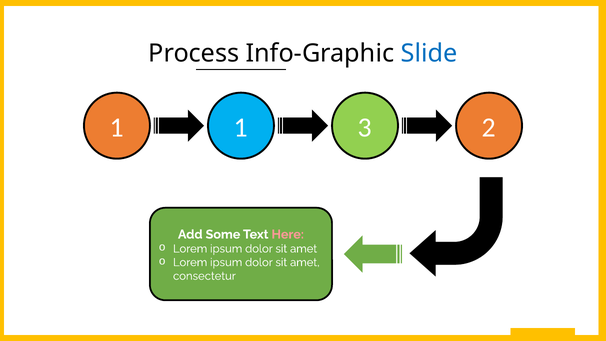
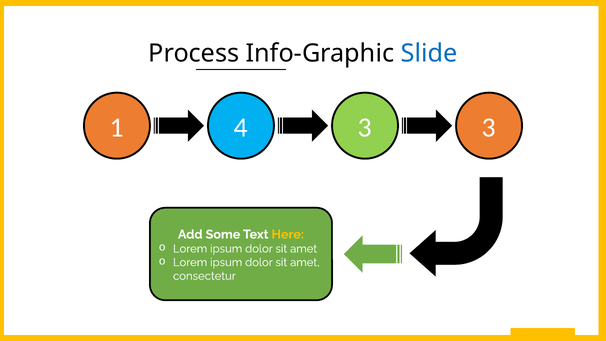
1 1: 1 -> 4 (241, 128)
3 2: 2 -> 3 (489, 128)
Here colour: pink -> yellow (288, 234)
